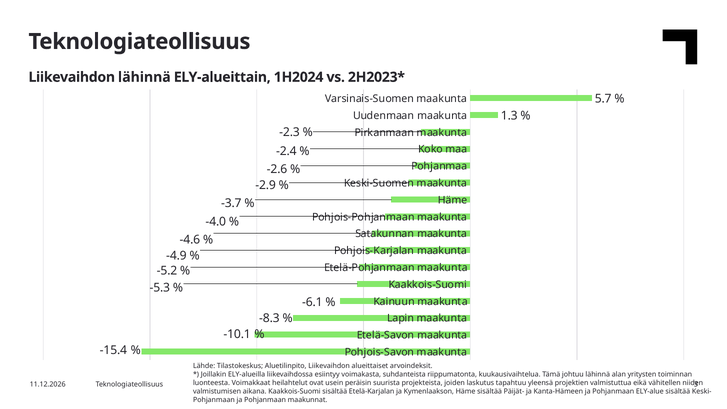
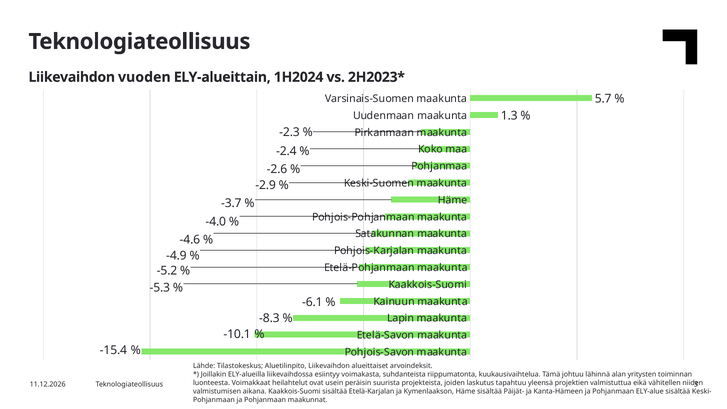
Liikevaihdon lähinnä: lähinnä -> vuoden (144, 77)
